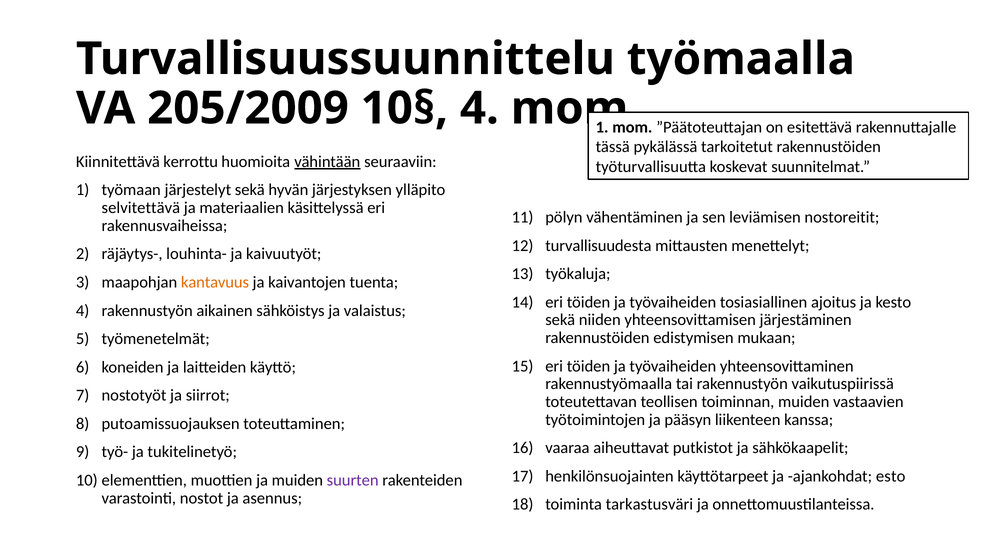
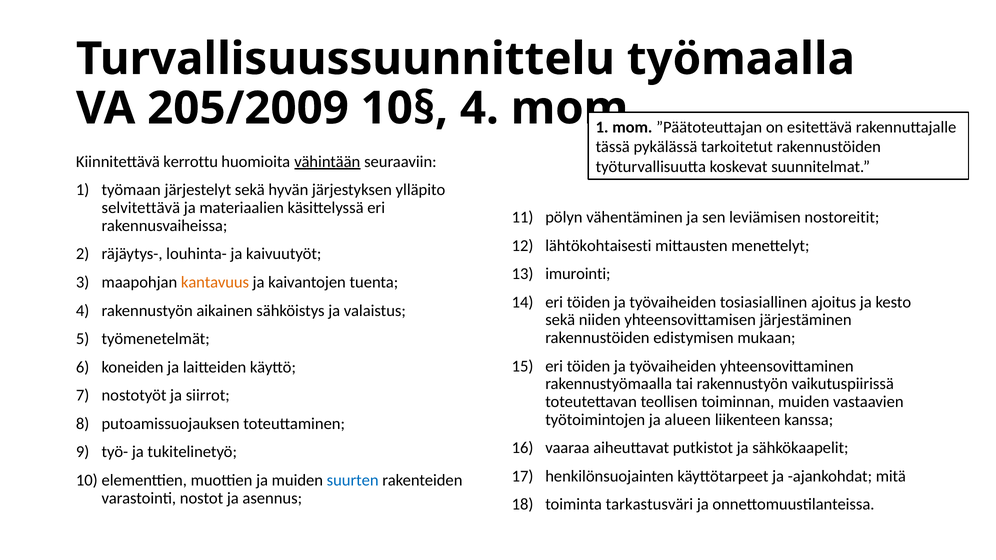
turvallisuudesta: turvallisuudesta -> lähtökohtaisesti (598, 246)
työkaluja: työkaluja -> imurointi (578, 274)
pääsyn: pääsyn -> alueen (688, 420)
esto: esto -> mitä (891, 476)
suurten colour: purple -> blue (353, 480)
